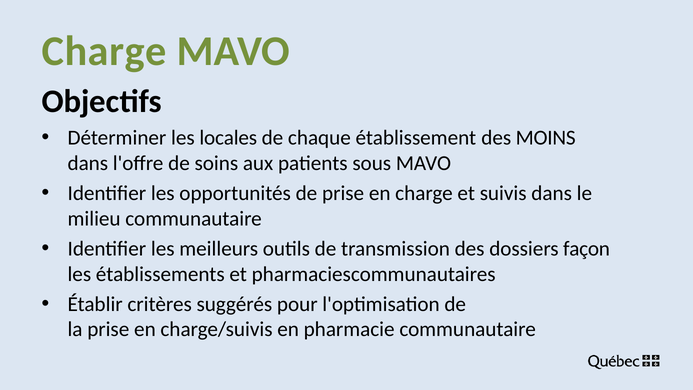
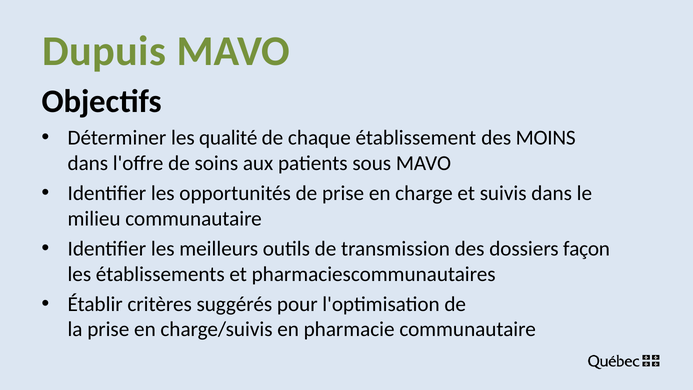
Charge: Charge -> Dupuis (104, 51)
locales: locales -> qualité (228, 138)
